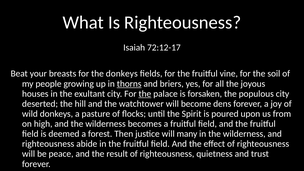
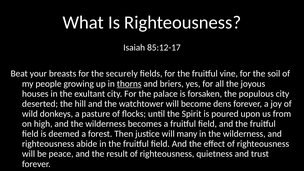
72:12-17: 72:12-17 -> 85:12-17 (164, 48)
the donkeys: donkeys -> securely (122, 74)
the underline: present -> none (145, 94)
